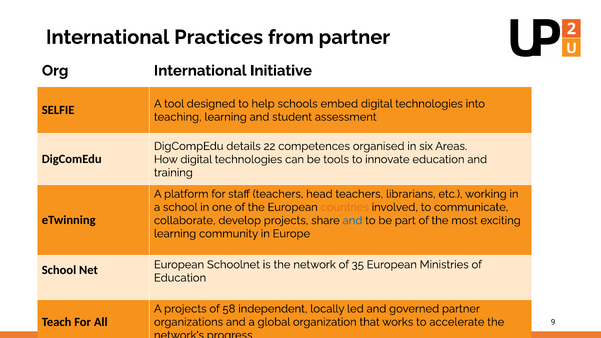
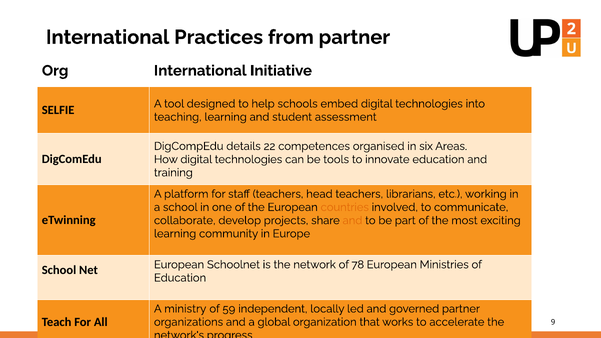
and colour: blue -> orange (352, 220)
35: 35 -> 78 (358, 265)
A projects: projects -> ministry (185, 309)
58: 58 -> 59 (229, 309)
